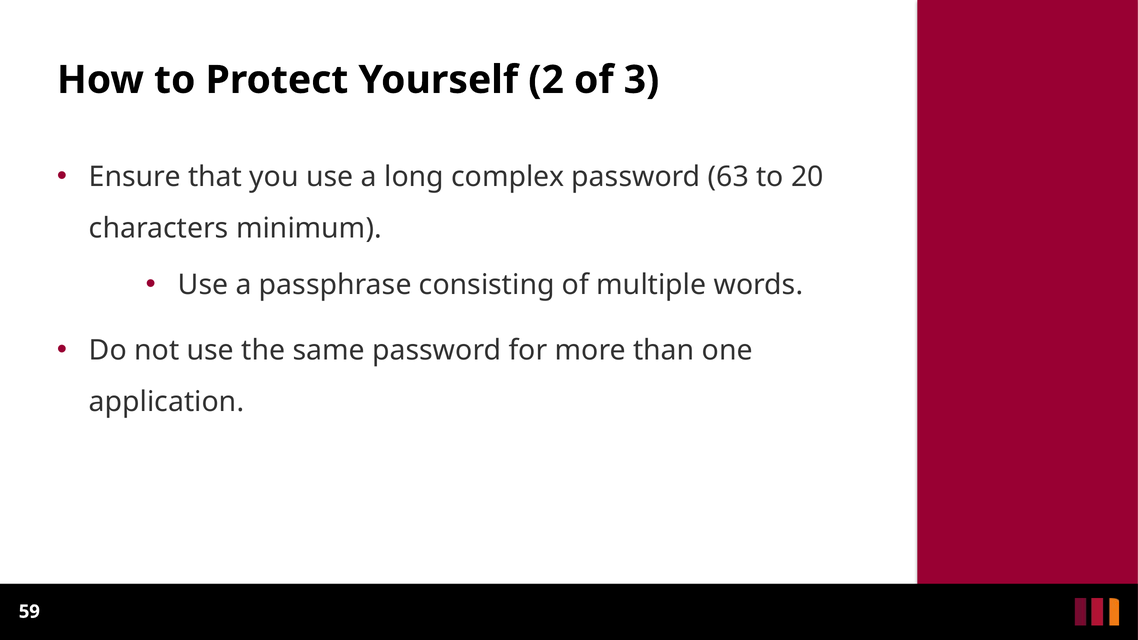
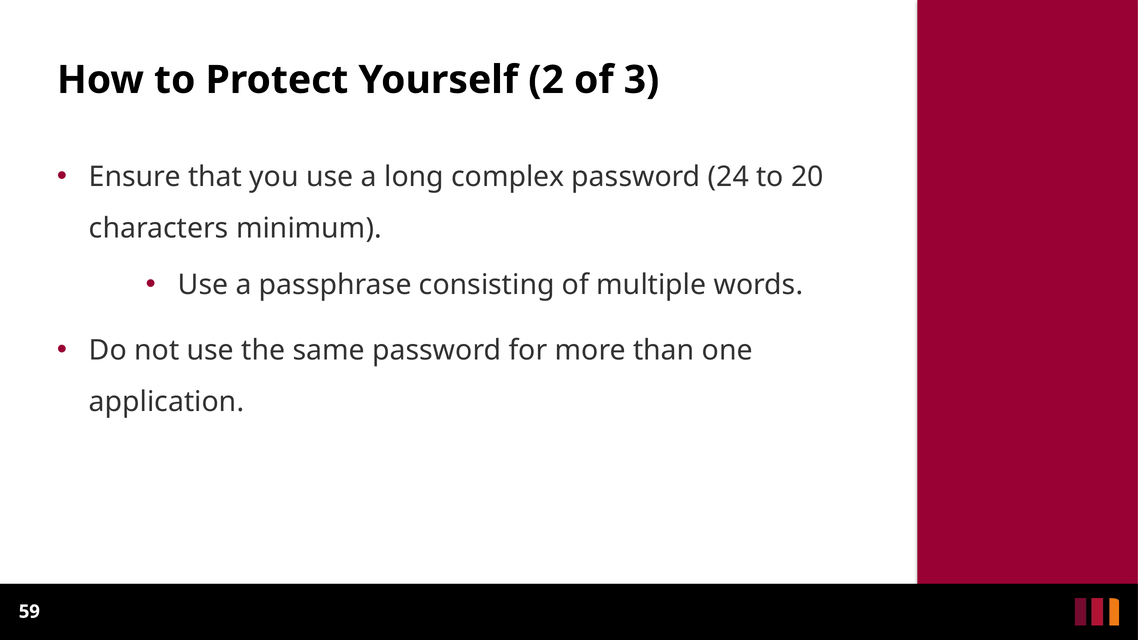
63: 63 -> 24 (728, 177)
